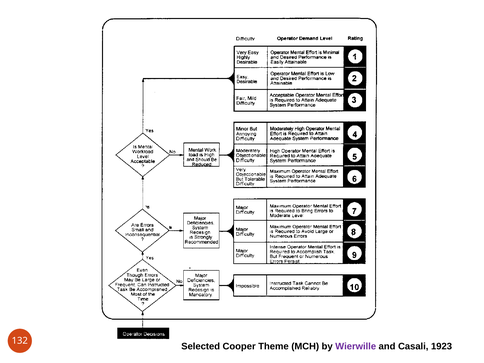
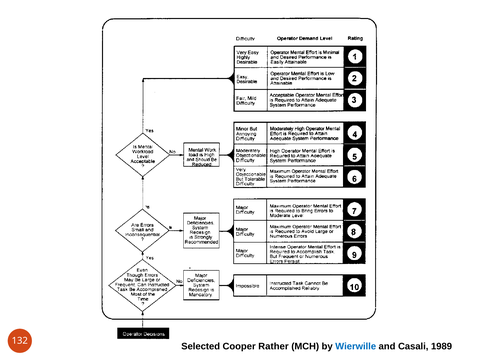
Theme: Theme -> Rather (273, 346)
Wierwille colour: purple -> blue (356, 346)
1923: 1923 -> 1989 (442, 346)
